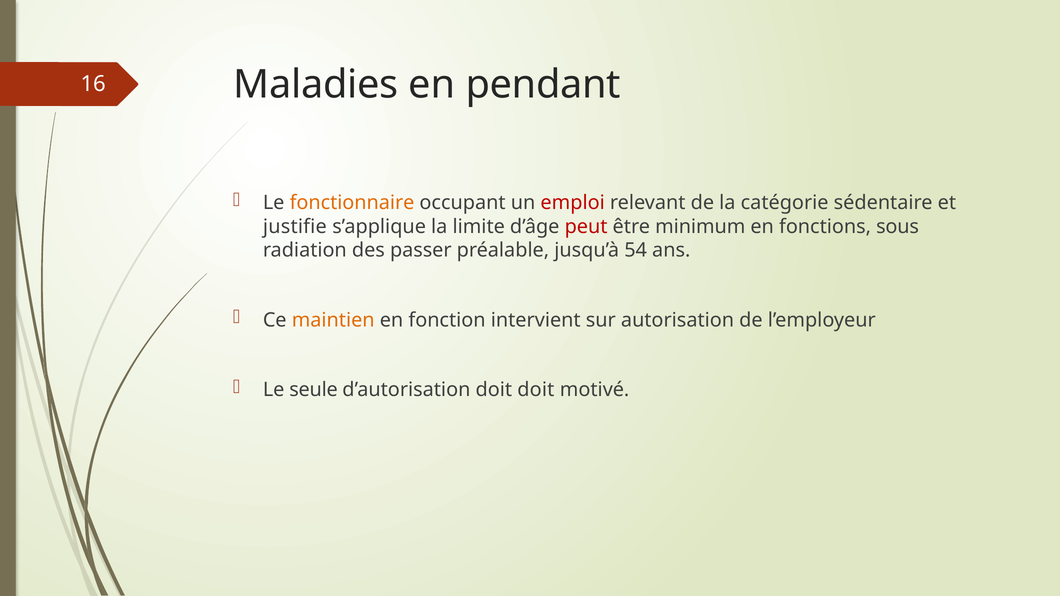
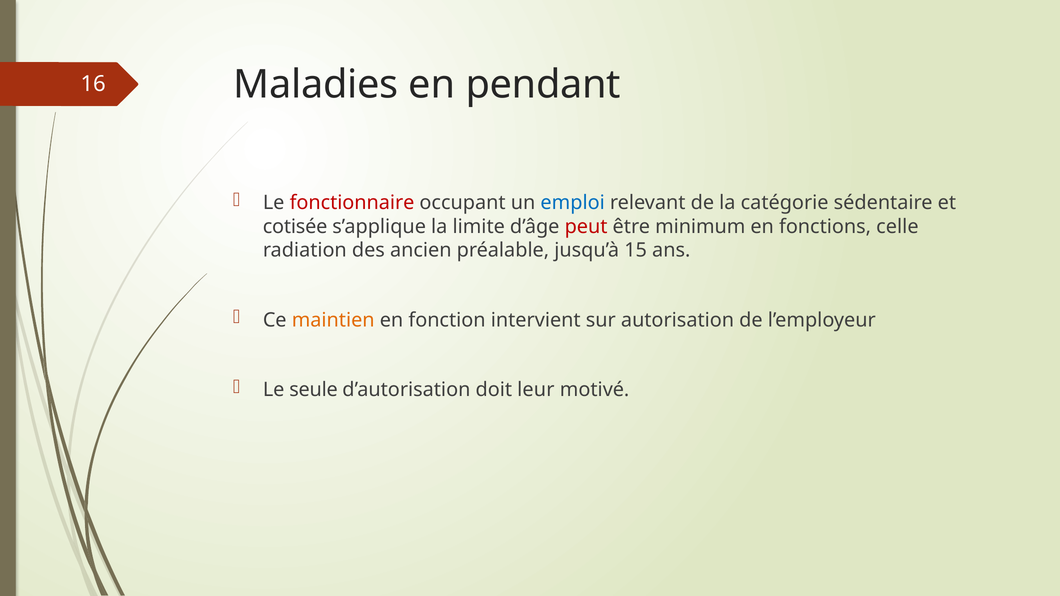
fonctionnaire colour: orange -> red (352, 203)
emploi colour: red -> blue (573, 203)
justifie: justifie -> cotisée (295, 227)
sous: sous -> celle (897, 227)
passer: passer -> ancien (421, 250)
54: 54 -> 15 (636, 250)
doit doit: doit -> leur (536, 390)
